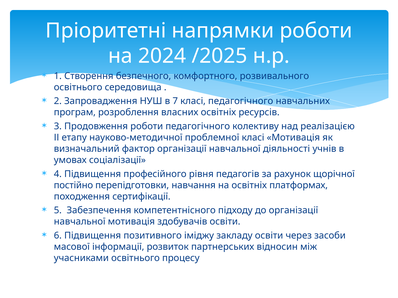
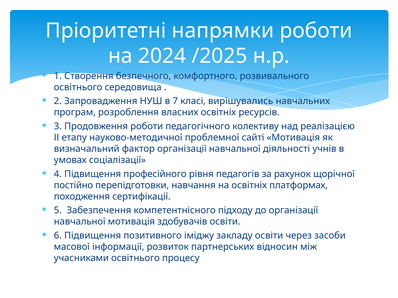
класі педагогічного: педагогічного -> вирішувались (241, 101)
проблемної класі: класі -> сайті (253, 138)
